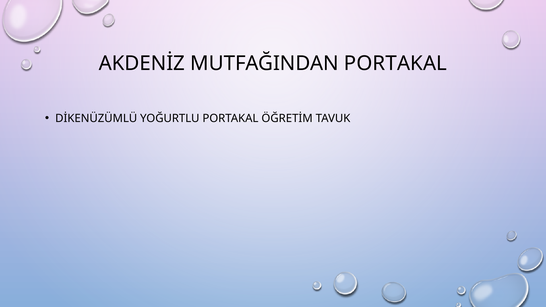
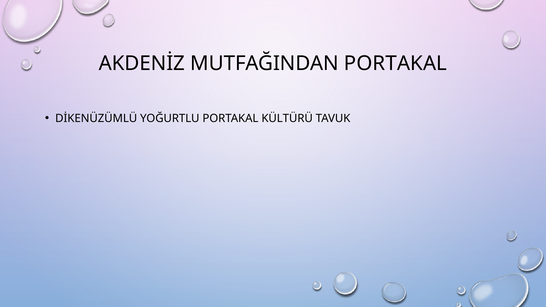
ÖĞRETİM: ÖĞRETİM -> KÜLTÜRÜ (287, 118)
